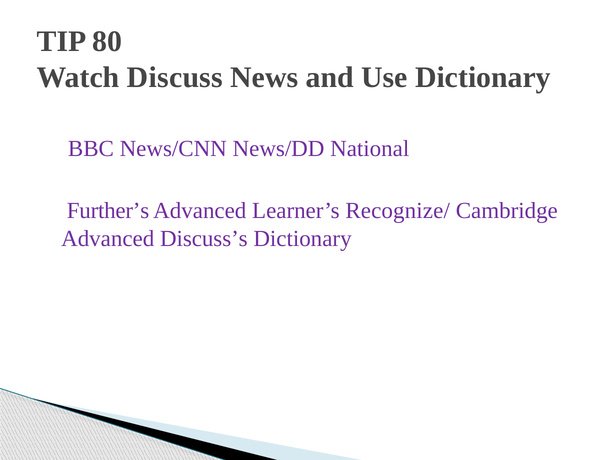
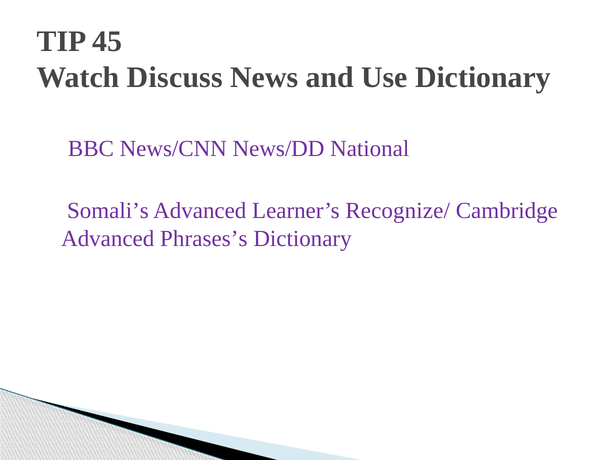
80: 80 -> 45 (107, 41)
Further’s: Further’s -> Somali’s (108, 211)
Discuss’s: Discuss’s -> Phrases’s (204, 238)
